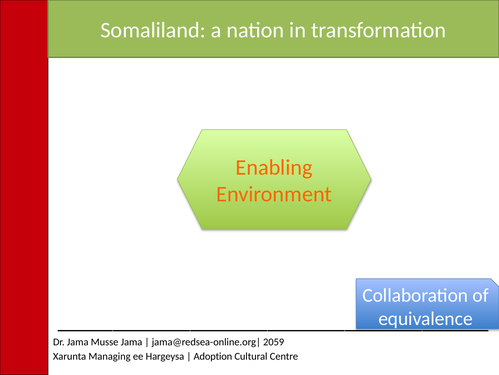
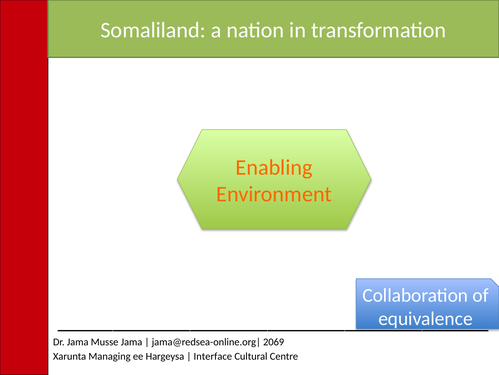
2059: 2059 -> 2069 (274, 341)
Adoption: Adoption -> Interface (213, 356)
